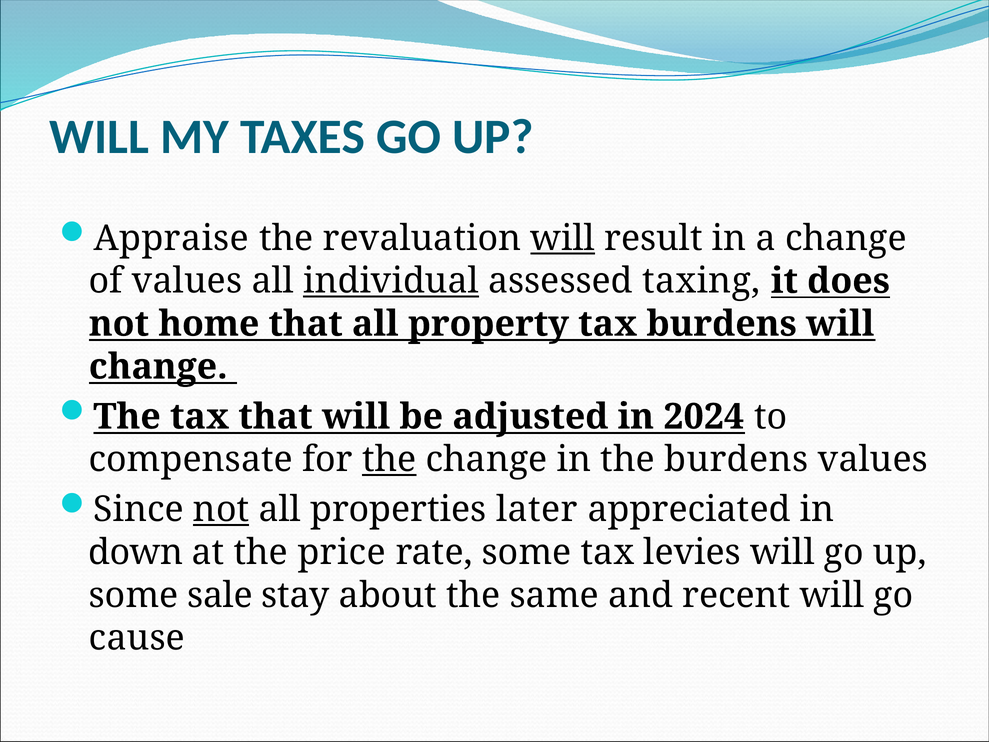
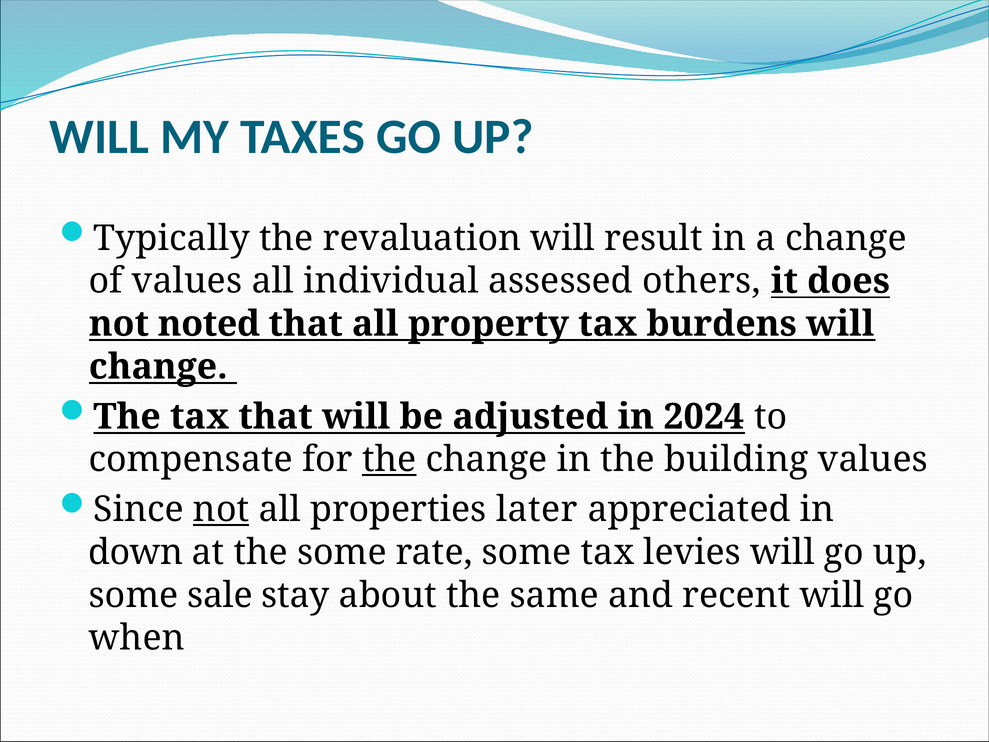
Appraise: Appraise -> Typically (172, 238)
will underline: present -> none (563, 238)
individual underline: present -> none (391, 281)
taxing: taxing -> others (701, 281)
home: home -> noted (209, 324)
the burdens: burdens -> building (736, 459)
the price: price -> some (342, 552)
cause: cause -> when (137, 638)
